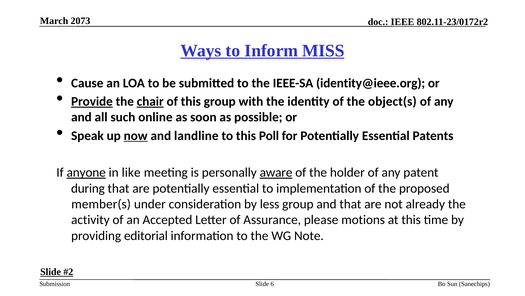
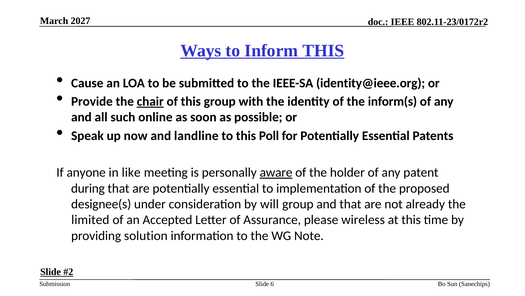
2073: 2073 -> 2027 (80, 21)
Inform MISS: MISS -> THIS (323, 50)
Provide underline: present -> none (92, 101)
object(s: object(s -> inform(s (392, 101)
now underline: present -> none (136, 135)
anyone underline: present -> none (86, 172)
member(s: member(s -> designee(s (101, 204)
less: less -> will (269, 204)
activity: activity -> limited (90, 219)
motions: motions -> wireless (363, 219)
editorial: editorial -> solution (146, 235)
